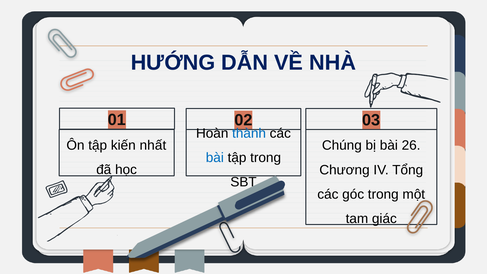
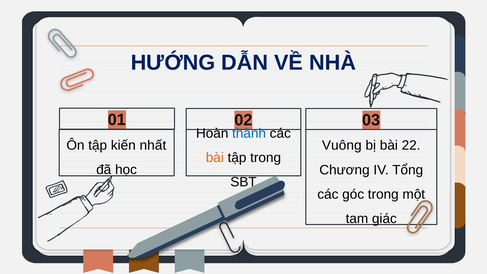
Chúng: Chúng -> Vuông (342, 145)
26: 26 -> 22 (411, 145)
bài colour: blue -> orange (215, 158)
